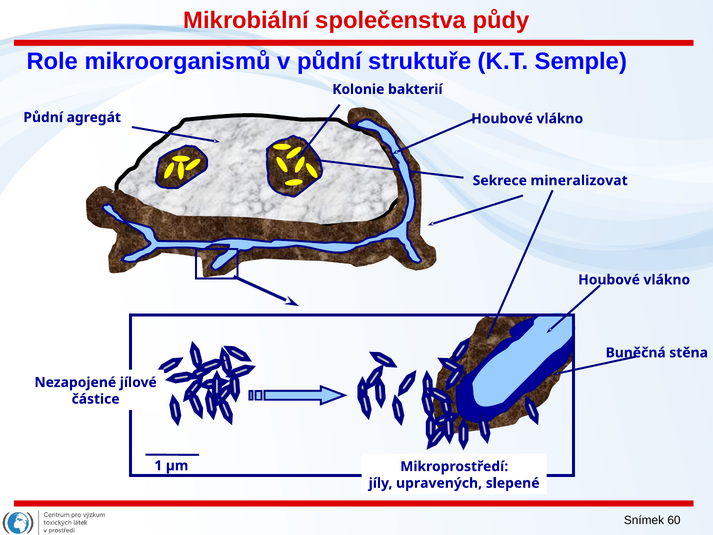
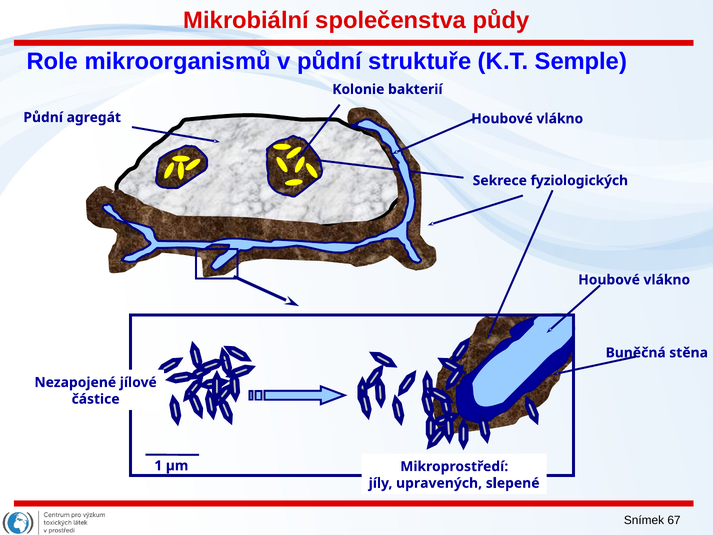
mineralizovat: mineralizovat -> fyziologických (579, 181)
60: 60 -> 67 (674, 520)
